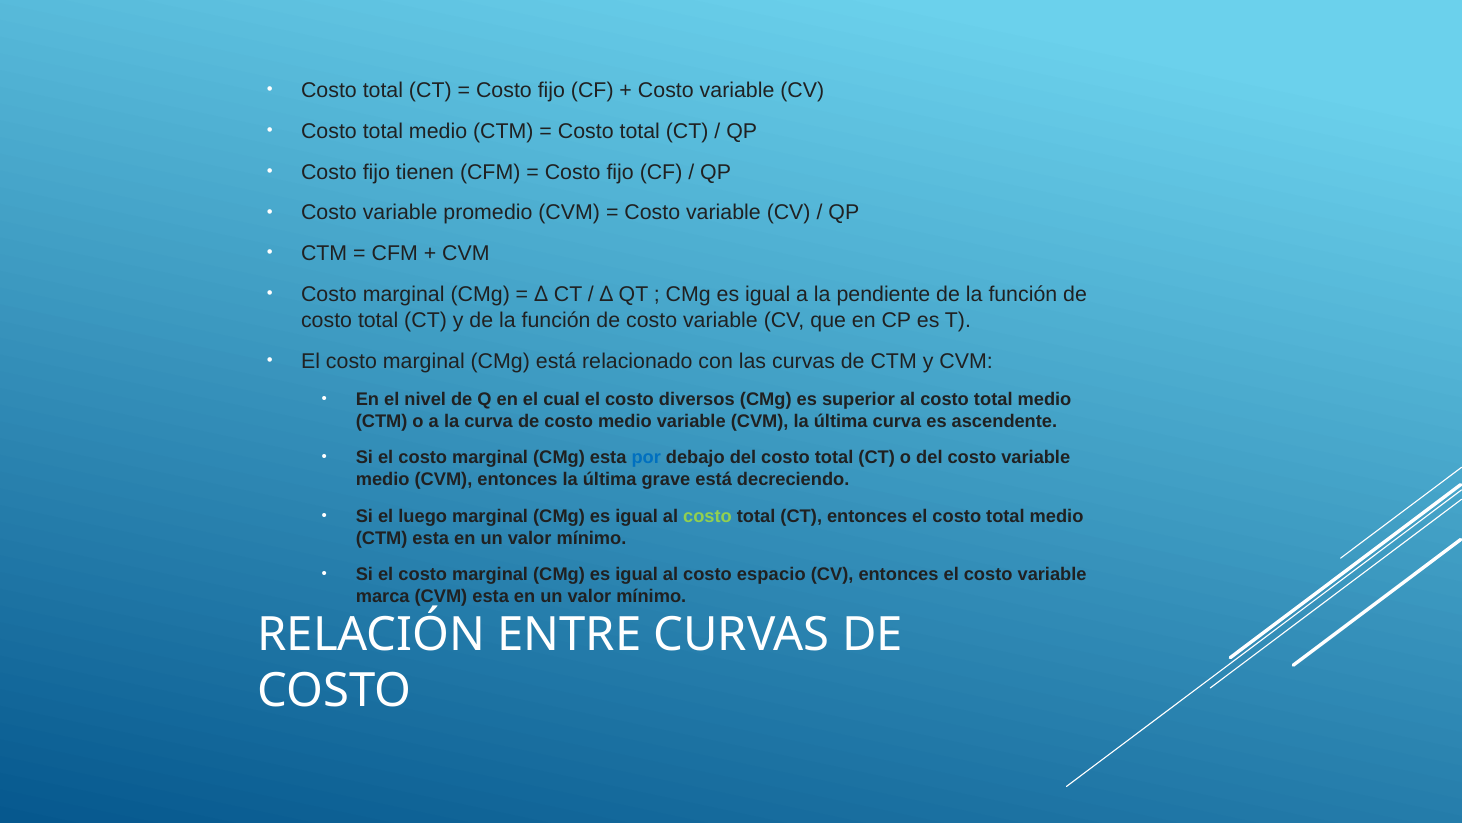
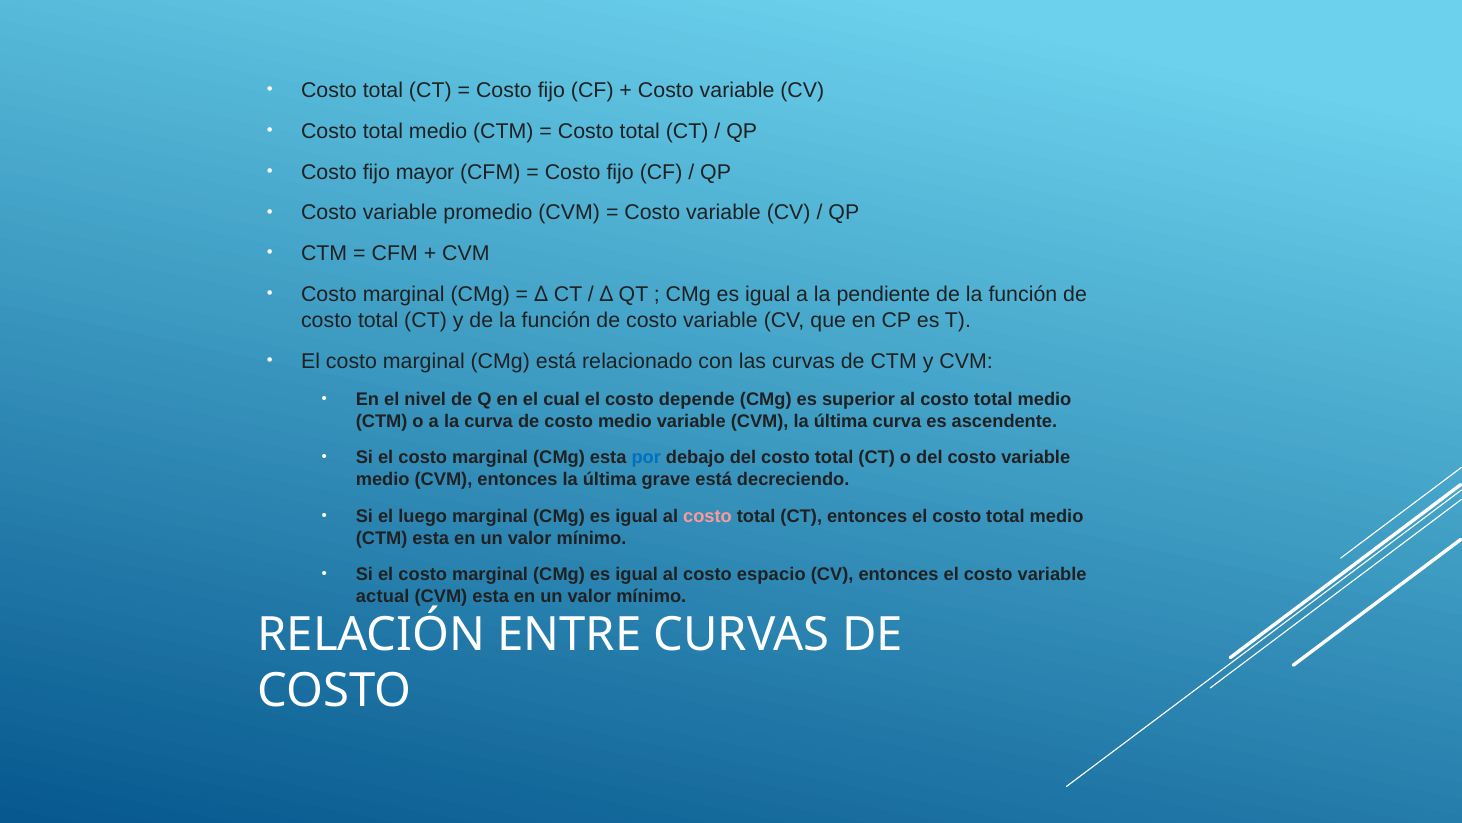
tienen: tienen -> mayor (425, 172)
diversos: diversos -> depende (697, 399)
costo colour: light green -> pink (707, 516)
marca: marca -> actual (383, 596)
